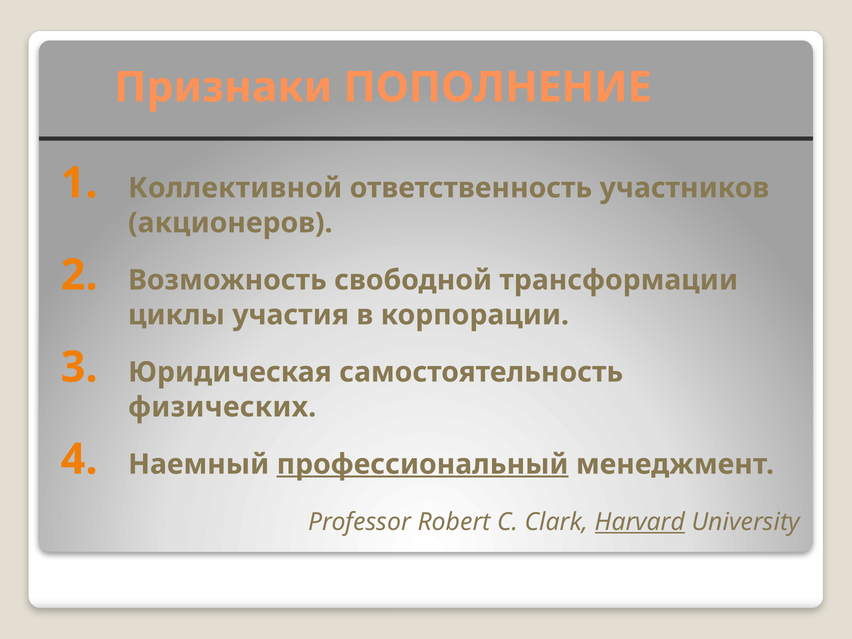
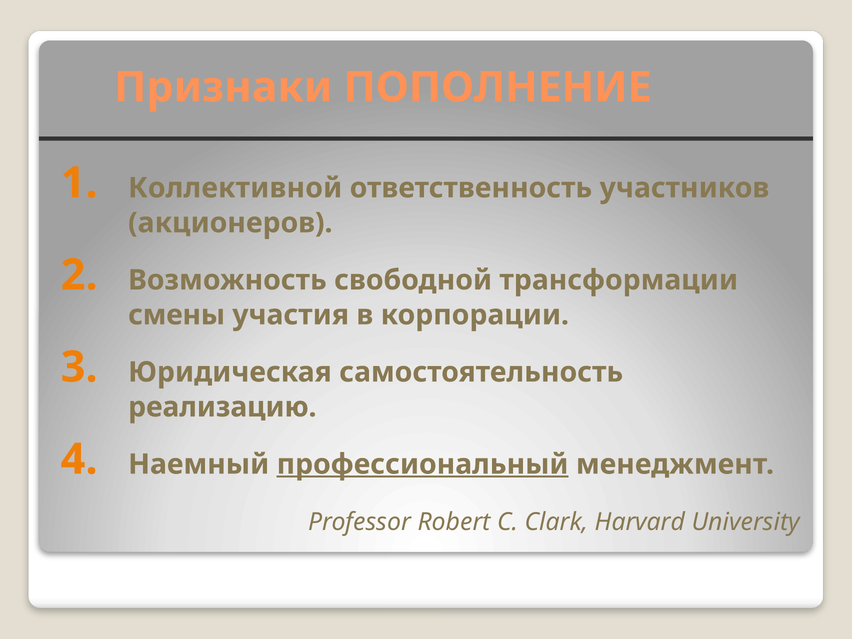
циклы: циклы -> смены (177, 315)
физических: физических -> реализацию (222, 407)
Harvard underline: present -> none (640, 522)
